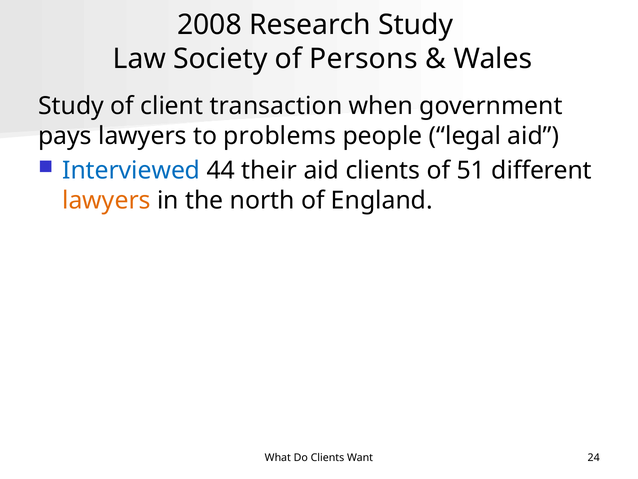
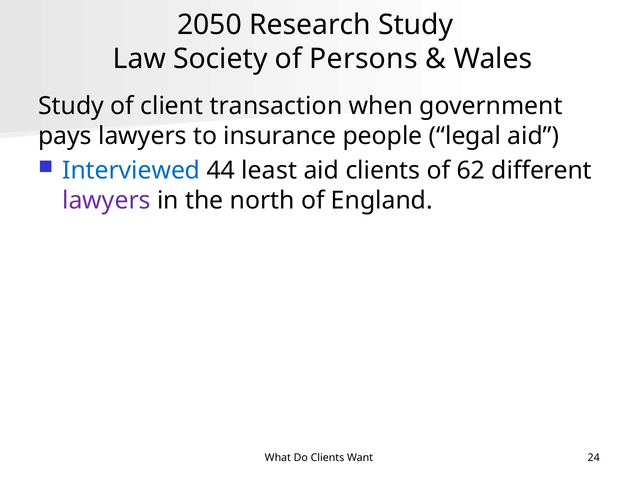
2008: 2008 -> 2050 (209, 25)
problems: problems -> insurance (280, 136)
their: their -> least (269, 170)
51: 51 -> 62 (471, 170)
lawyers colour: orange -> purple (106, 200)
